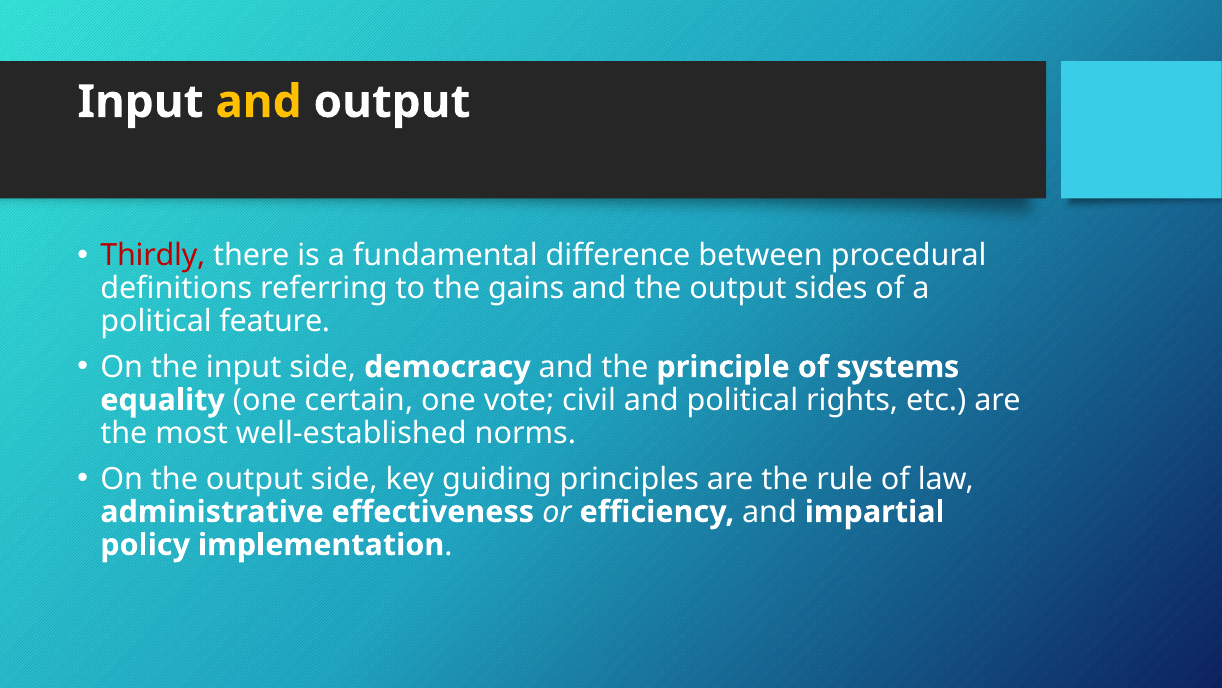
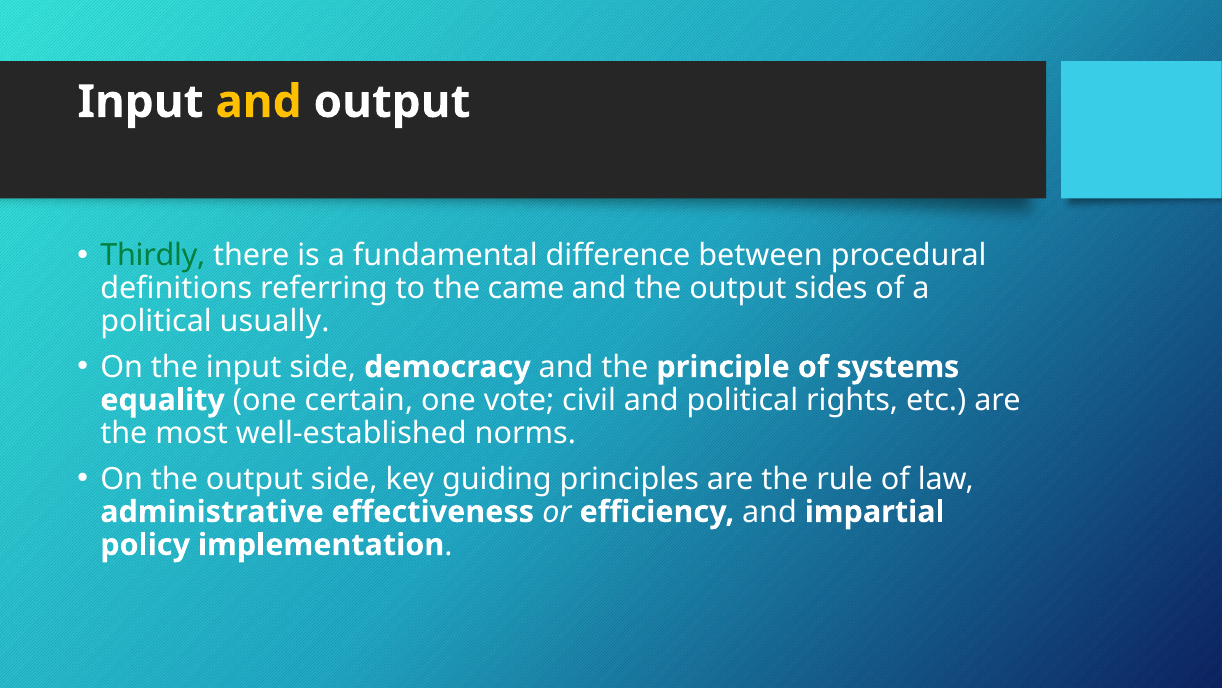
Thirdly colour: red -> green (153, 255)
gains: gains -> came (526, 288)
feature: feature -> usually (275, 321)
